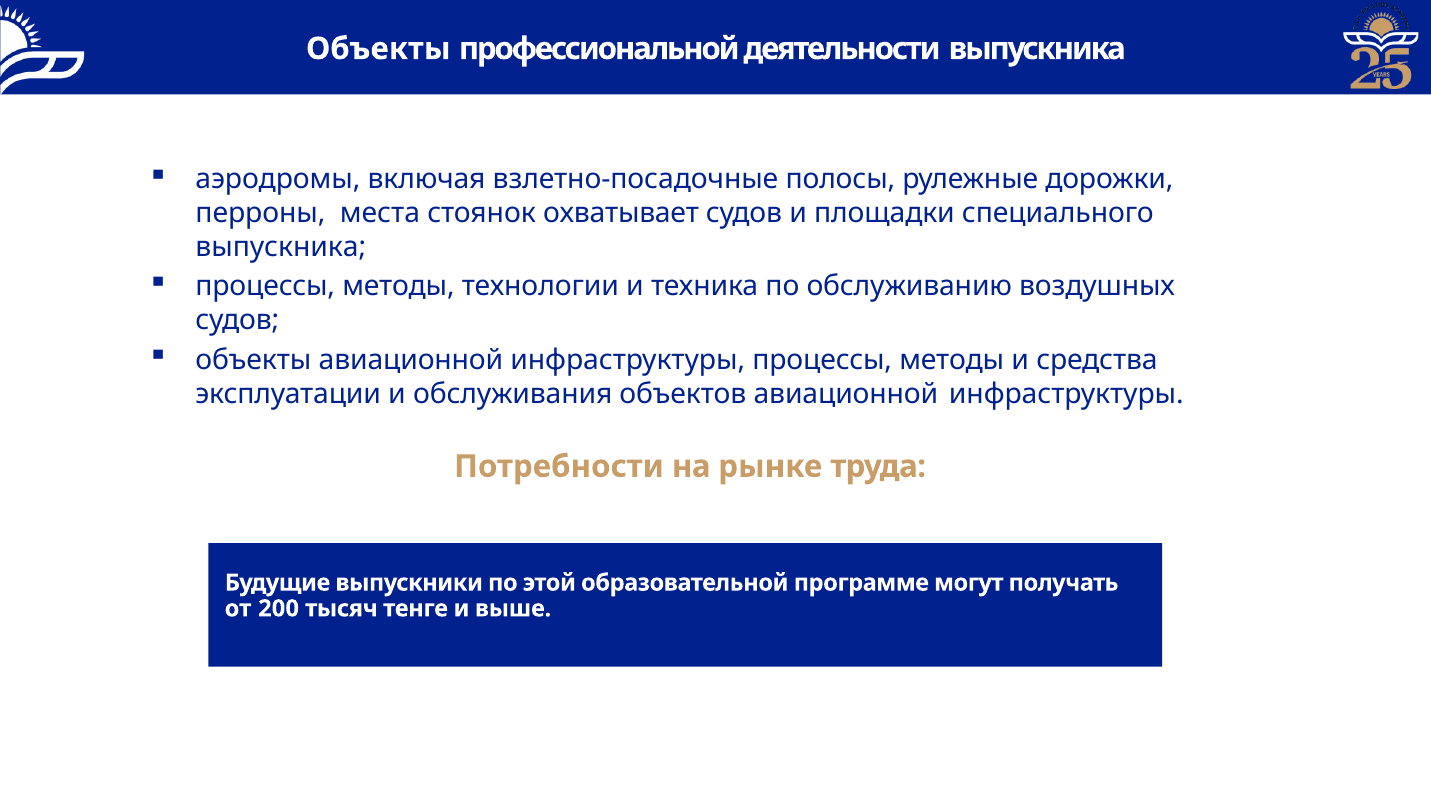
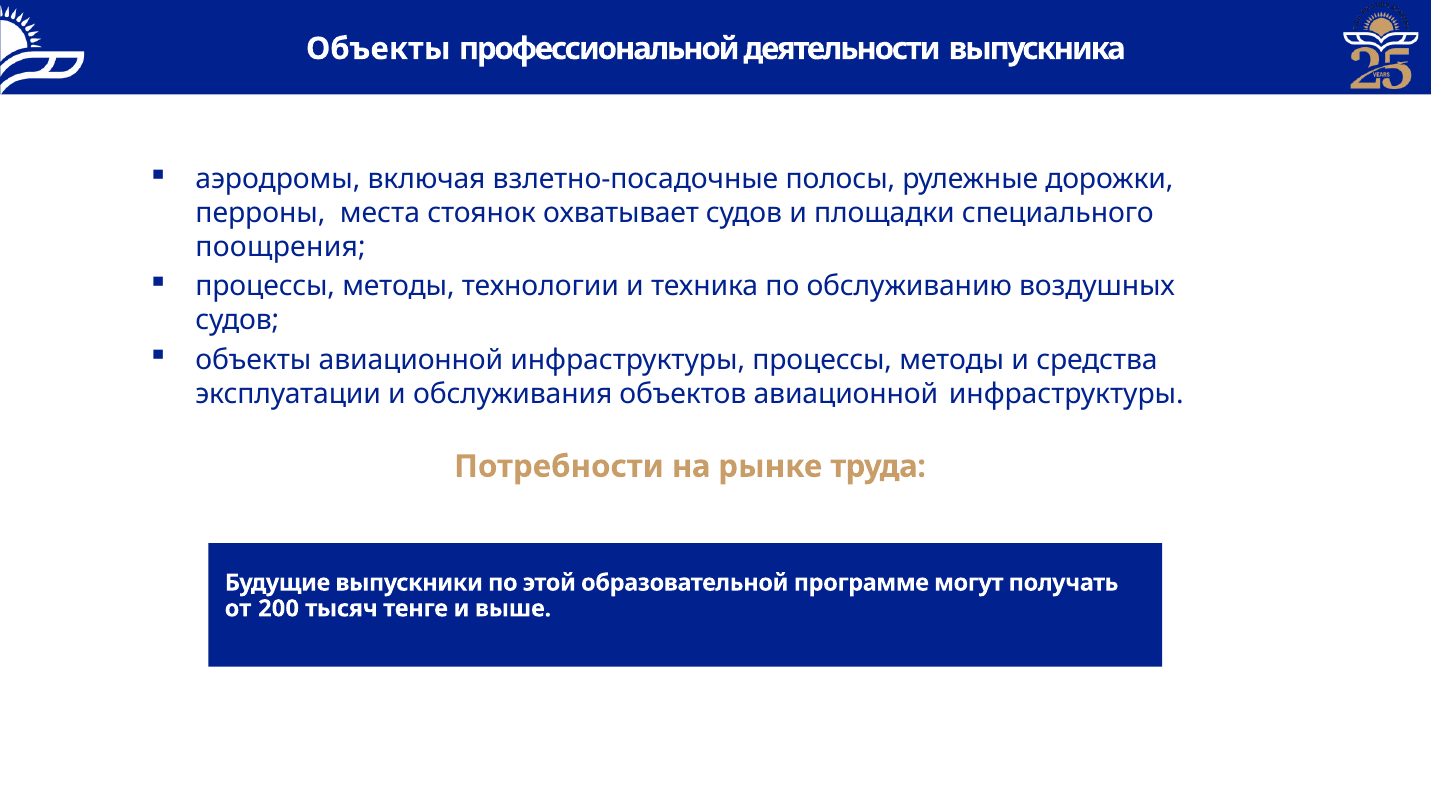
выпускника: выпускника -> поощрения (281, 247)
